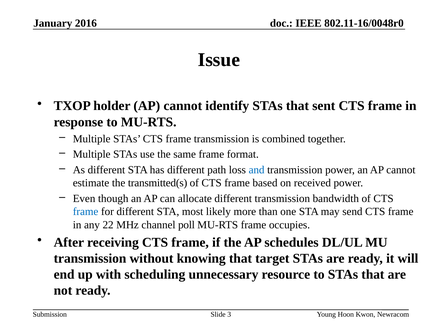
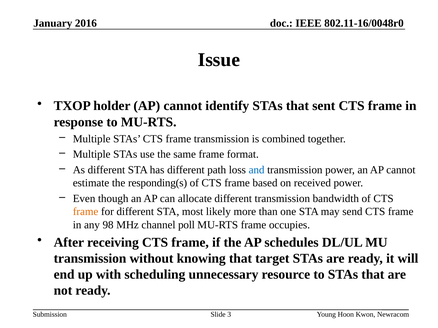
transmitted(s: transmitted(s -> responding(s (158, 183)
frame colour: blue -> orange (86, 212)
22: 22 -> 98 (108, 225)
